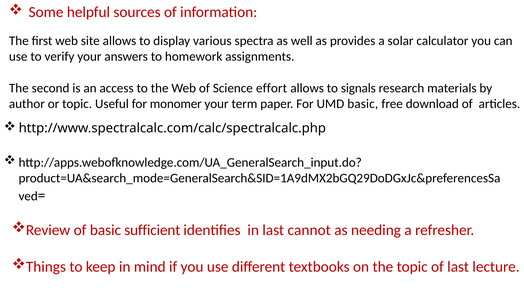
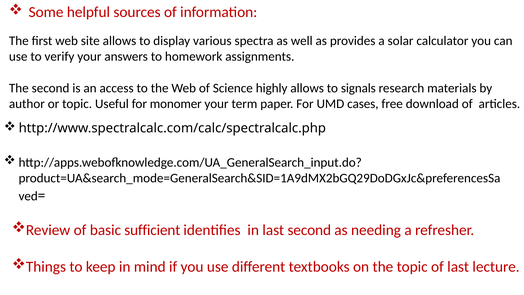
effort: effort -> highly (272, 88)
UMD basic: basic -> cases (363, 104)
last cannot: cannot -> second (309, 230)
